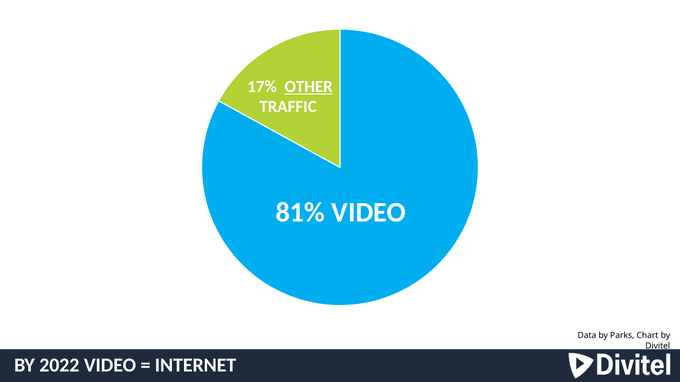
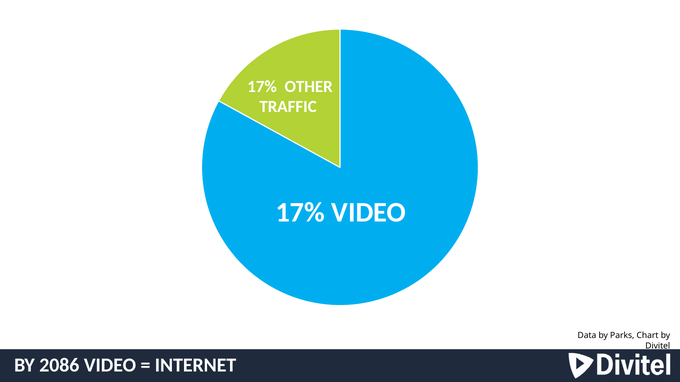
OTHER underline: present -> none (309, 87)
81%: 81% -> 17% (300, 213)
2022: 2022 -> 2086 (59, 366)
